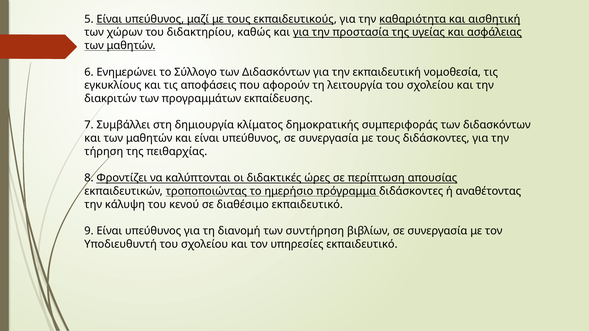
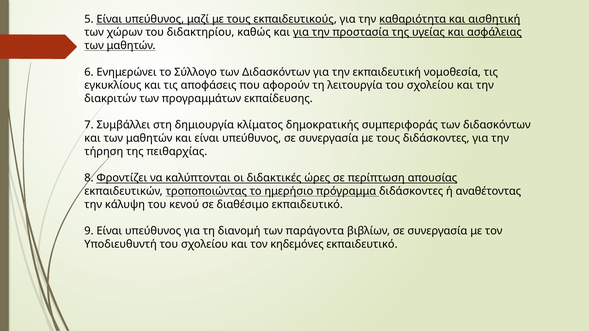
συντήρηση: συντήρηση -> παράγοντα (315, 231)
υπηρεσίες: υπηρεσίες -> κηδεμόνες (297, 244)
